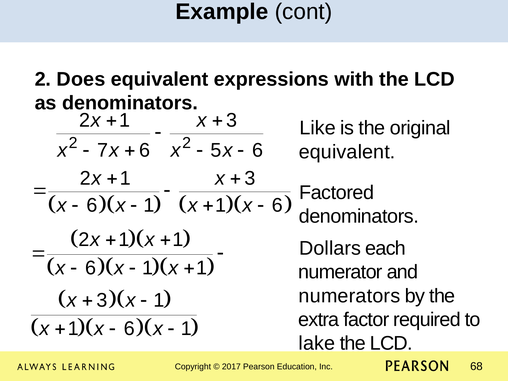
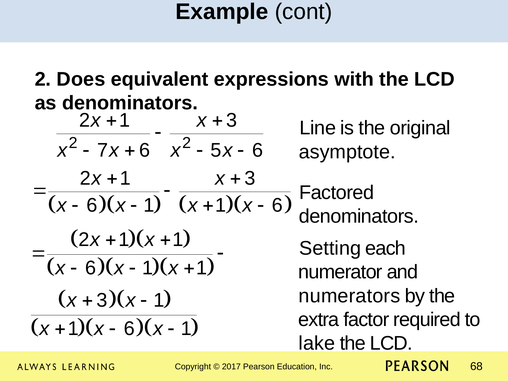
Like: Like -> Line (318, 128)
equivalent: equivalent -> asymptote (347, 152)
Dollars: Dollars -> Setting (330, 248)
